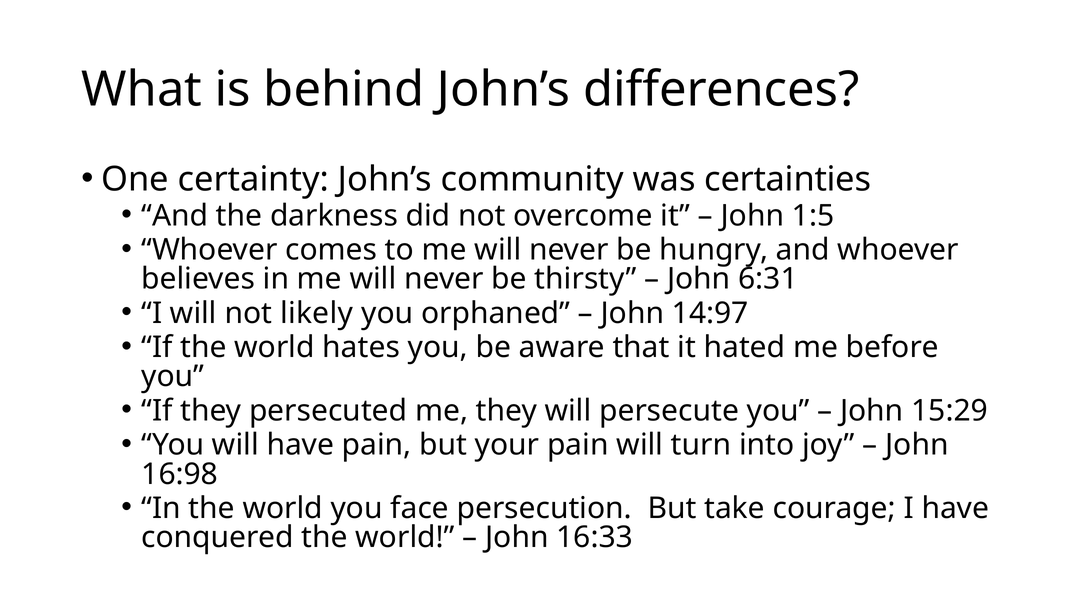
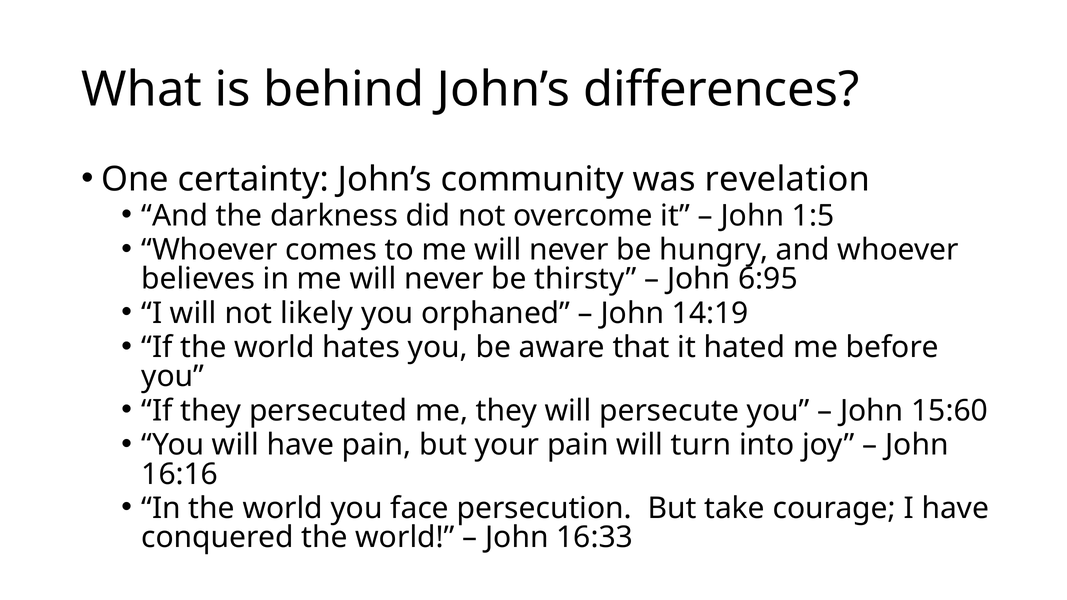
certainties: certainties -> revelation (787, 179)
6:31: 6:31 -> 6:95 (768, 279)
14:97: 14:97 -> 14:19 (710, 313)
15:29: 15:29 -> 15:60 (950, 411)
16:98: 16:98 -> 16:16 (180, 474)
